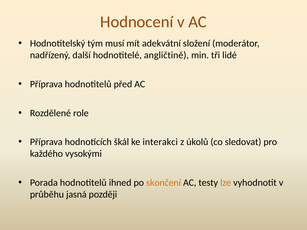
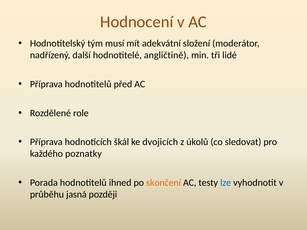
interakci: interakci -> dvojicích (160, 142)
vysokými: vysokými -> poznatky (83, 154)
lze colour: orange -> blue (226, 183)
